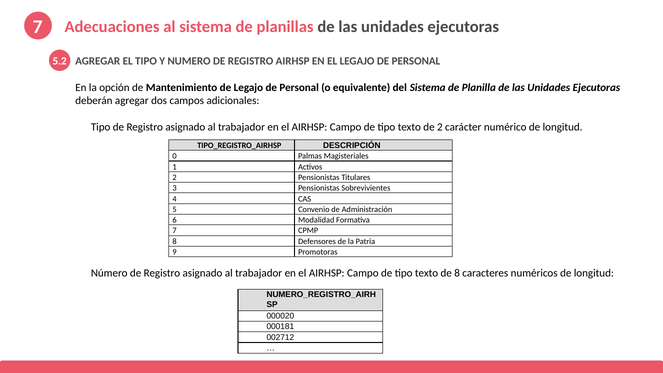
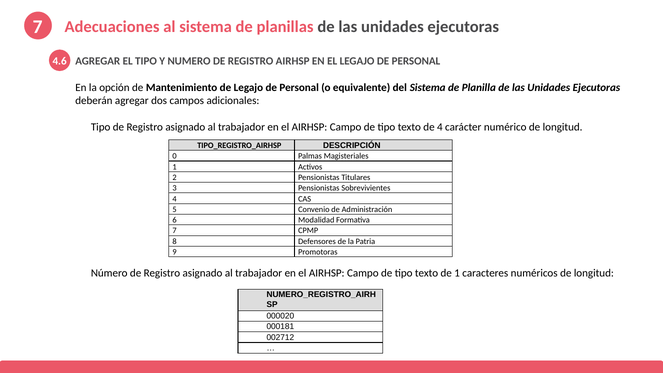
5.2: 5.2 -> 4.6 (60, 61)
de 2: 2 -> 4 (440, 127)
de 8: 8 -> 1 (457, 273)
